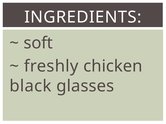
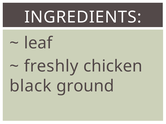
soft: soft -> leaf (38, 43)
glasses: glasses -> ground (85, 86)
